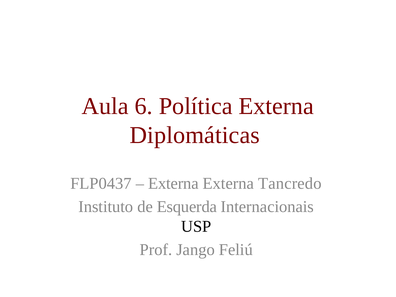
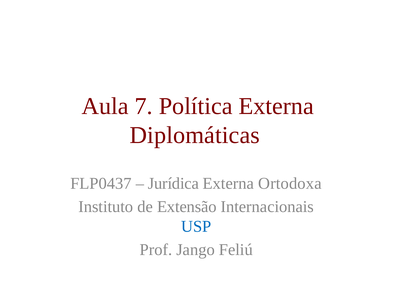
6: 6 -> 7 (144, 106)
Externa: Externa -> Jurídica (173, 183)
Tancredo: Tancredo -> Ortodoxa (290, 183)
Esquerda: Esquerda -> Extensão (187, 207)
USP colour: black -> blue (196, 226)
